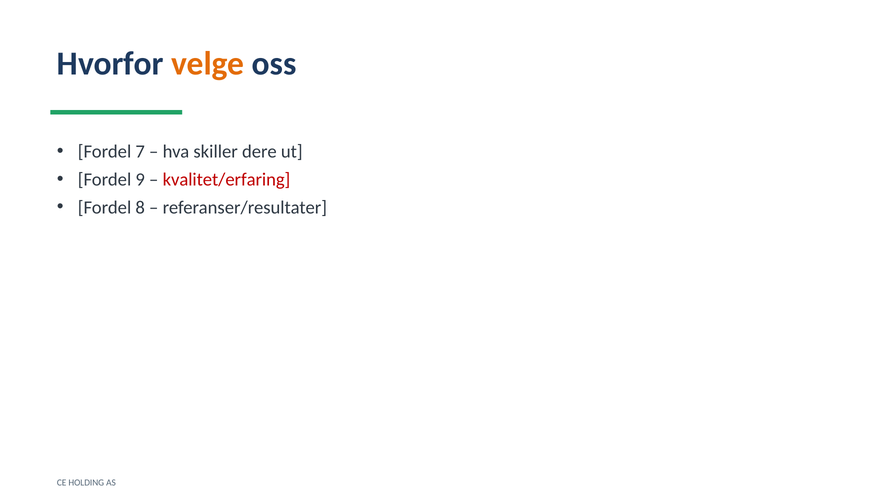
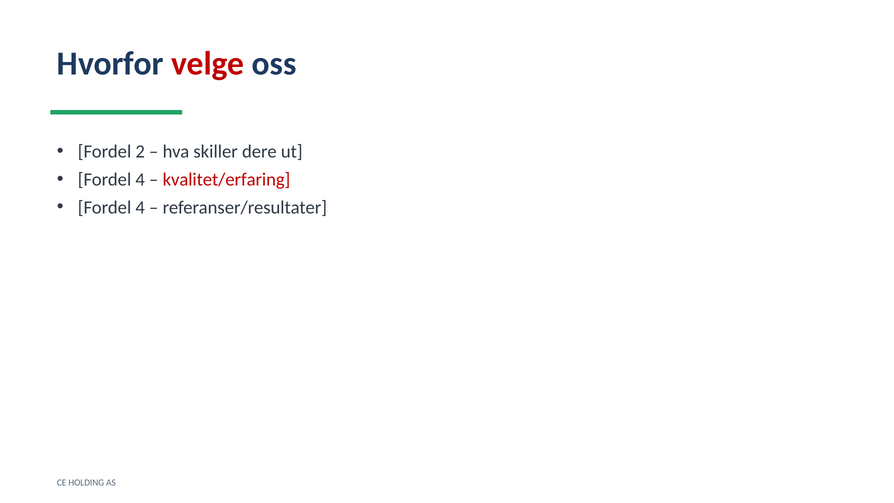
velge colour: orange -> red (208, 64)
7: 7 -> 2 (140, 151)
9: 9 -> 4 (140, 179)
8: 8 -> 4 (140, 207)
